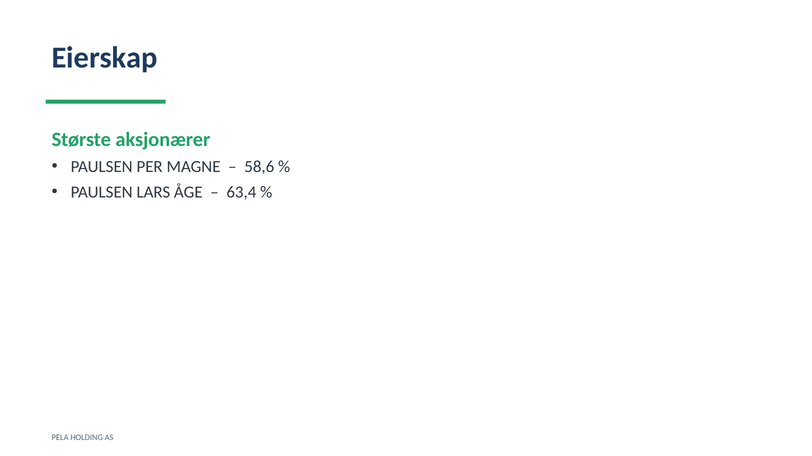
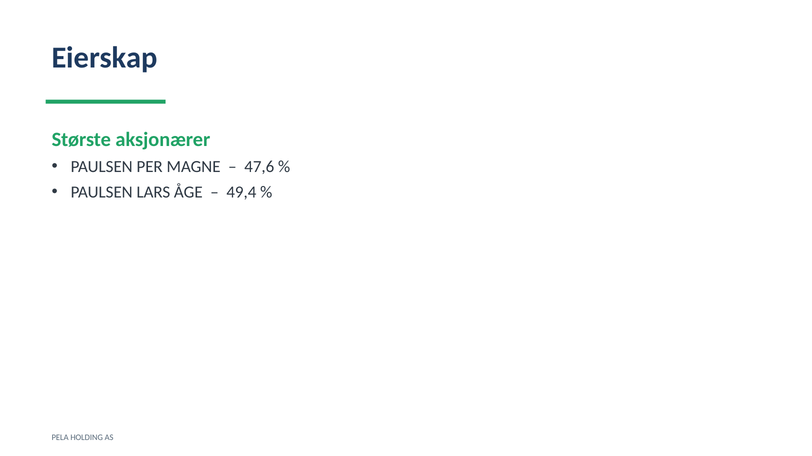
58,6: 58,6 -> 47,6 (259, 167)
63,4: 63,4 -> 49,4 (241, 192)
